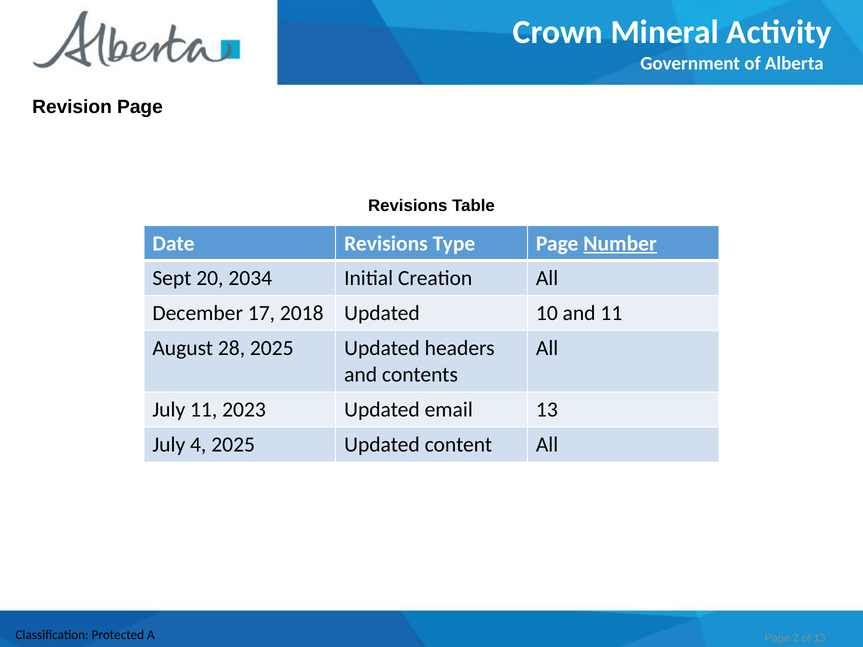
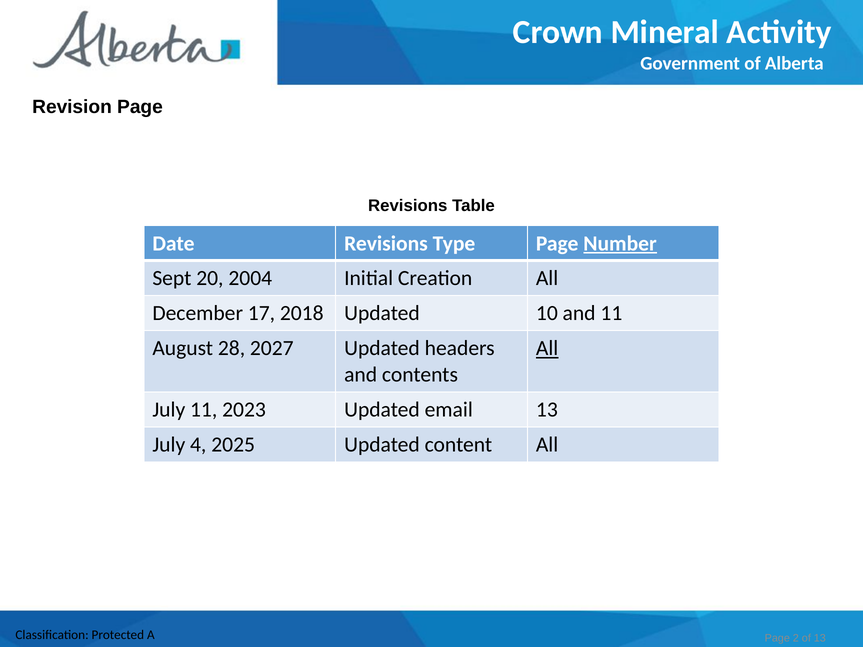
2034: 2034 -> 2004 (250, 278)
28 2025: 2025 -> 2027 (272, 348)
All underline: none -> present (547, 348)
